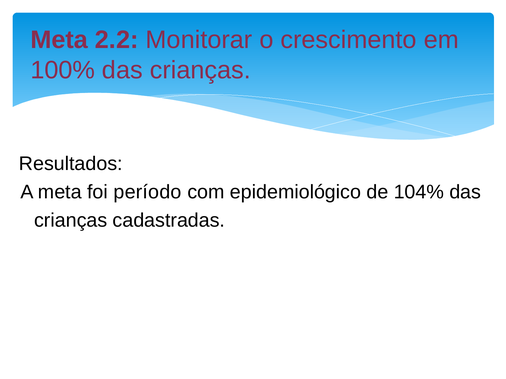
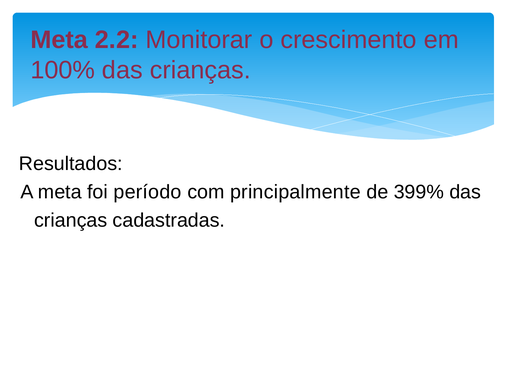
epidemiológico: epidemiológico -> principalmente (295, 192)
104%: 104% -> 399% (419, 192)
